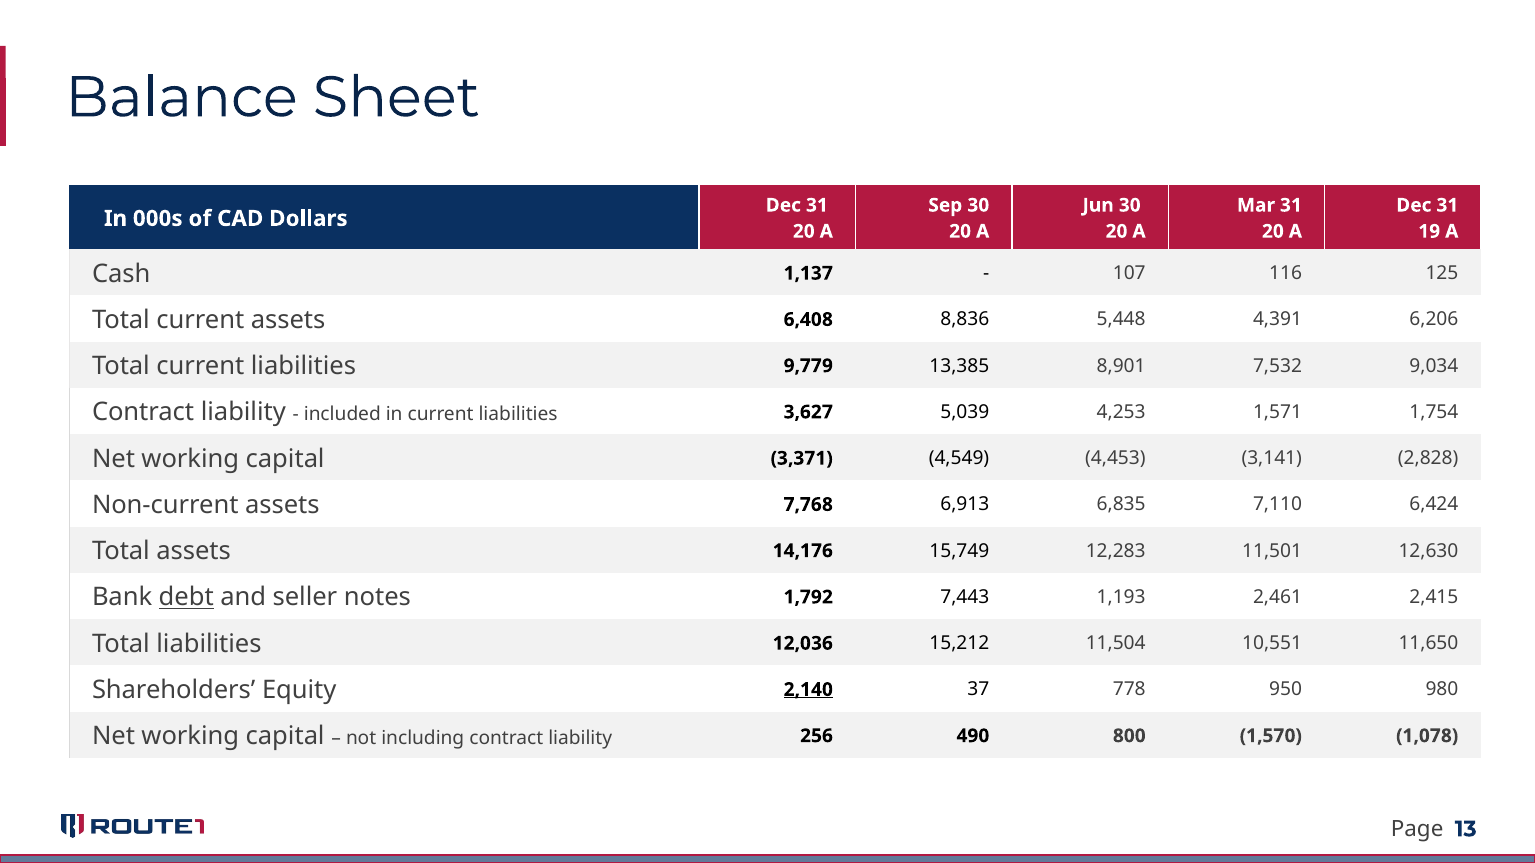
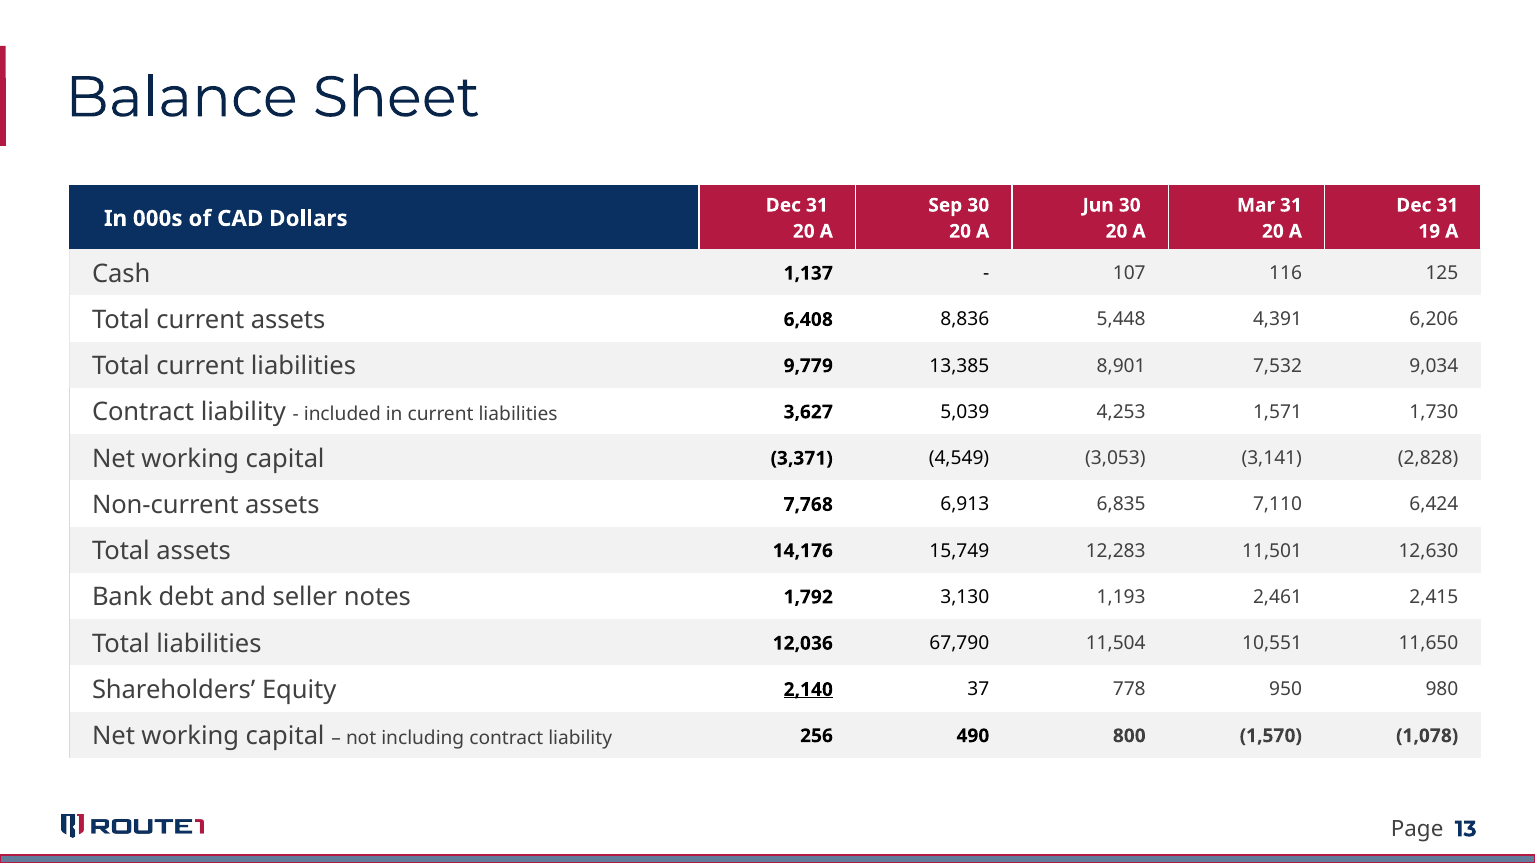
1,754: 1,754 -> 1,730 (1434, 412)
4,453: 4,453 -> 3,053 (1115, 459)
debt underline: present -> none (186, 598)
7,443: 7,443 -> 3,130 (965, 597)
15,212: 15,212 -> 67,790 (959, 644)
